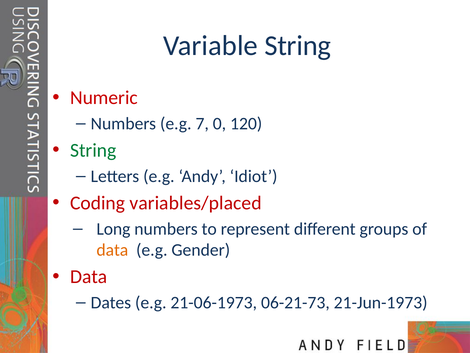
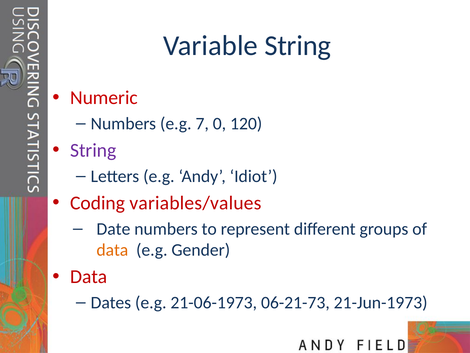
String colour: green -> purple (93, 150)
variables/placed: variables/placed -> variables/values (196, 203)
Long: Long -> Date (113, 229)
